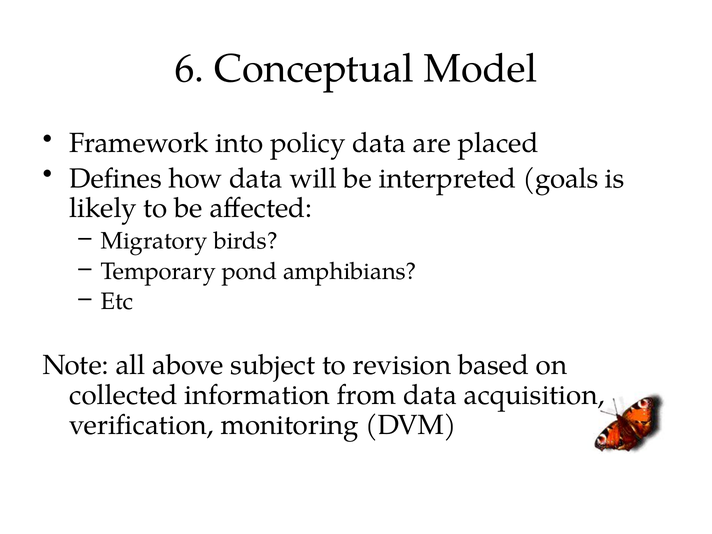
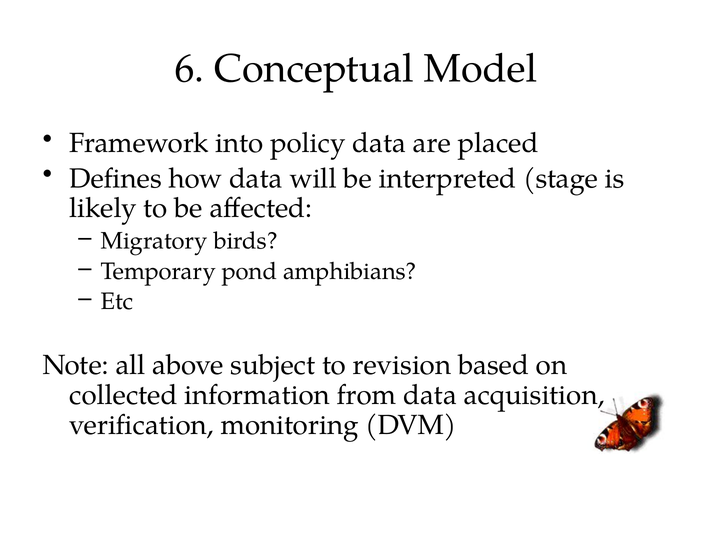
goals: goals -> stage (561, 178)
